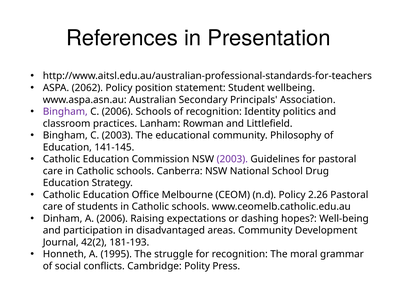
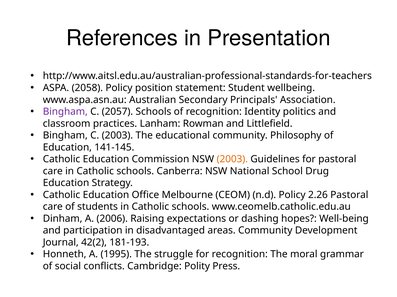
2062: 2062 -> 2058 (87, 88)
C 2006: 2006 -> 2057 (117, 112)
2003 colour: purple -> orange (232, 160)
